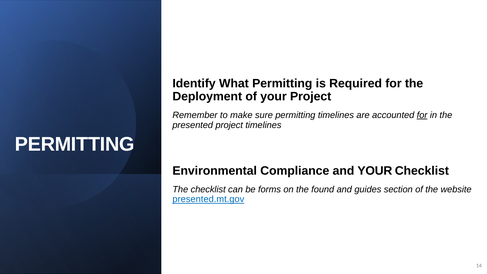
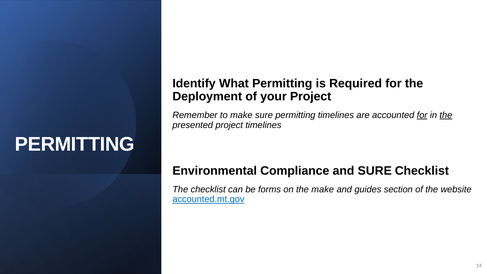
the underline: none -> present (446, 115)
and YOUR: YOUR -> SURE (375, 171)
the found: found -> make (323, 189)
presented.mt.gov: presented.mt.gov -> accounted.mt.gov (208, 199)
